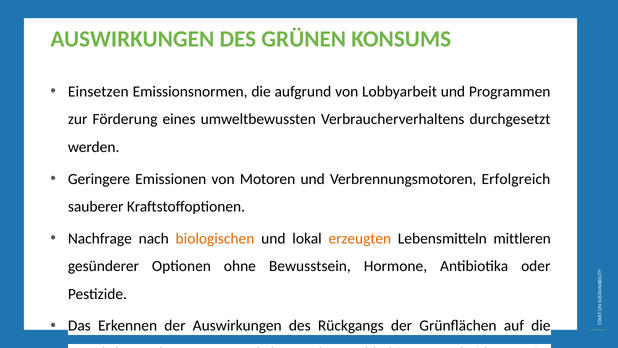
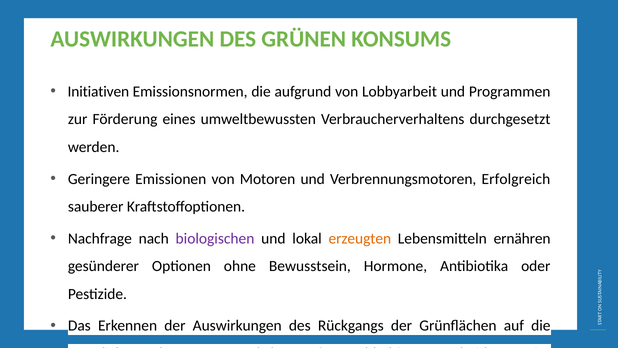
Einsetzen: Einsetzen -> Initiativen (98, 91)
biologischen colour: orange -> purple (215, 238)
mittleren: mittleren -> ernähren (522, 238)
